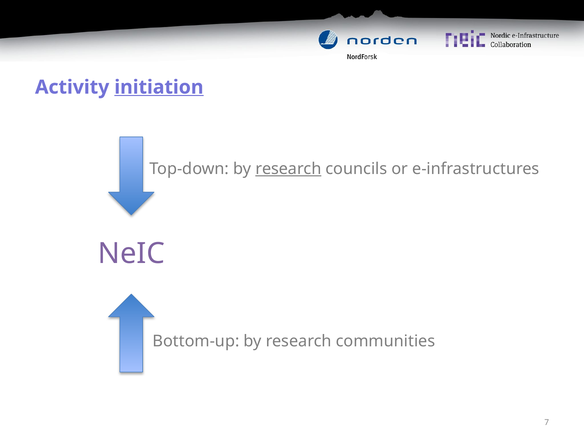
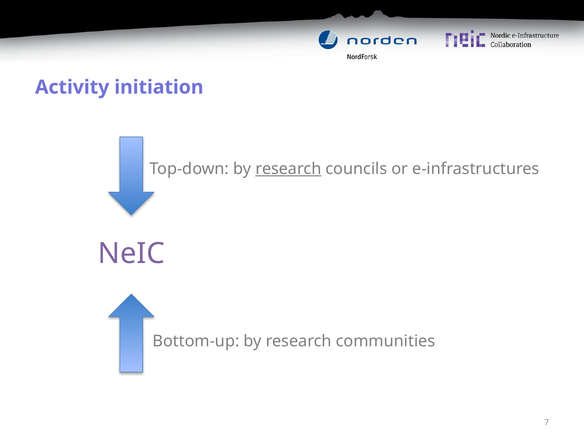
initiation underline: present -> none (159, 87)
